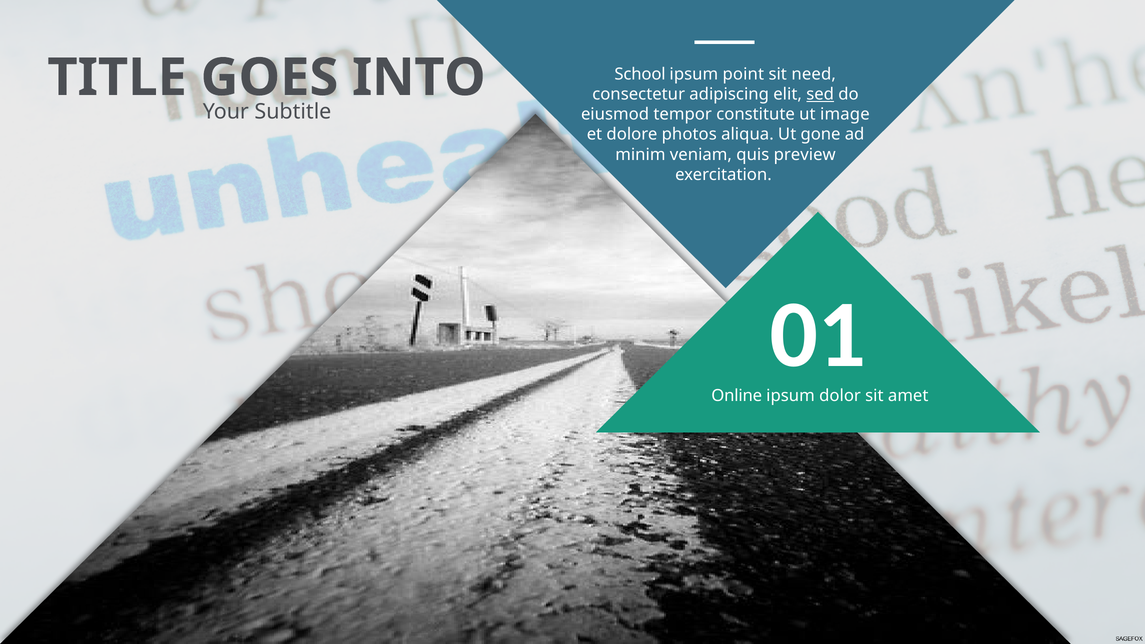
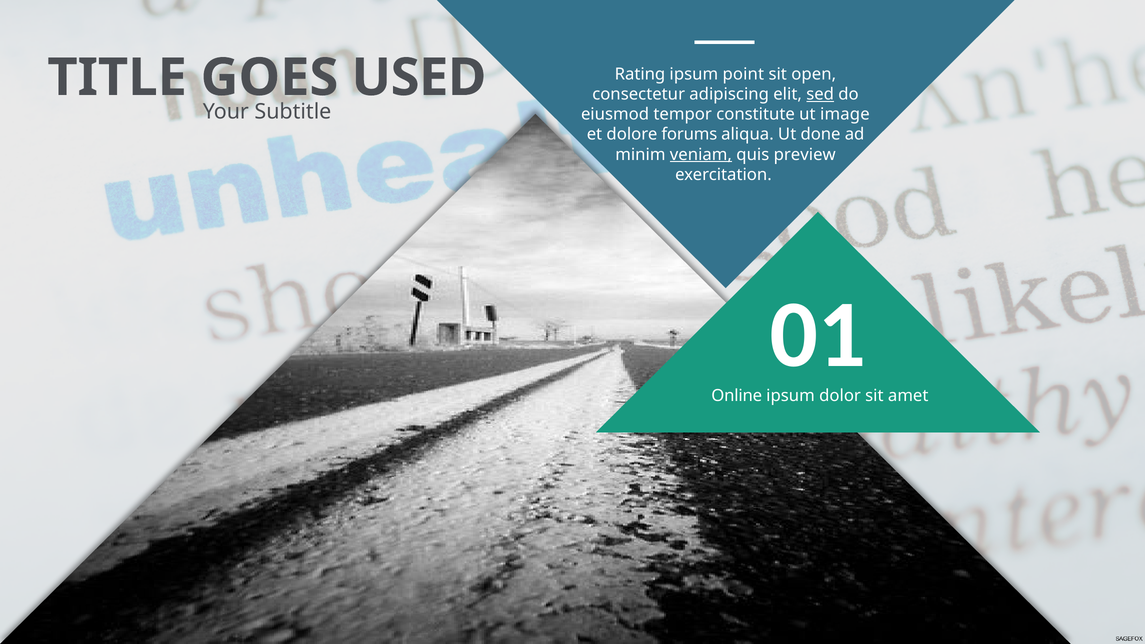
INTO: INTO -> USED (419, 78)
School: School -> Rating (640, 74)
need: need -> open (814, 74)
photos: photos -> forums (689, 134)
gone: gone -> done (821, 134)
veniam underline: none -> present (701, 155)
